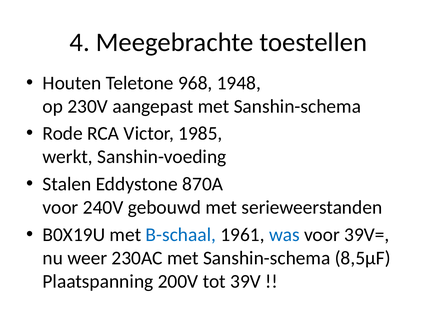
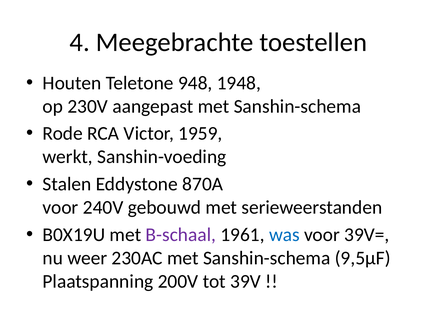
968: 968 -> 948 (195, 83)
1985: 1985 -> 1959 (200, 133)
B-schaal colour: blue -> purple (181, 234)
8,5µF: 8,5µF -> 9,5µF (363, 258)
